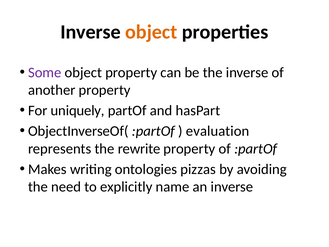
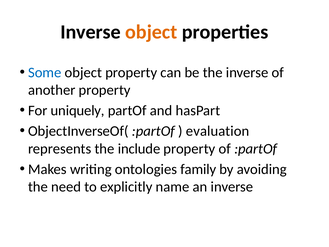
Some colour: purple -> blue (45, 72)
rewrite: rewrite -> include (139, 149)
pizzas: pizzas -> family (198, 169)
